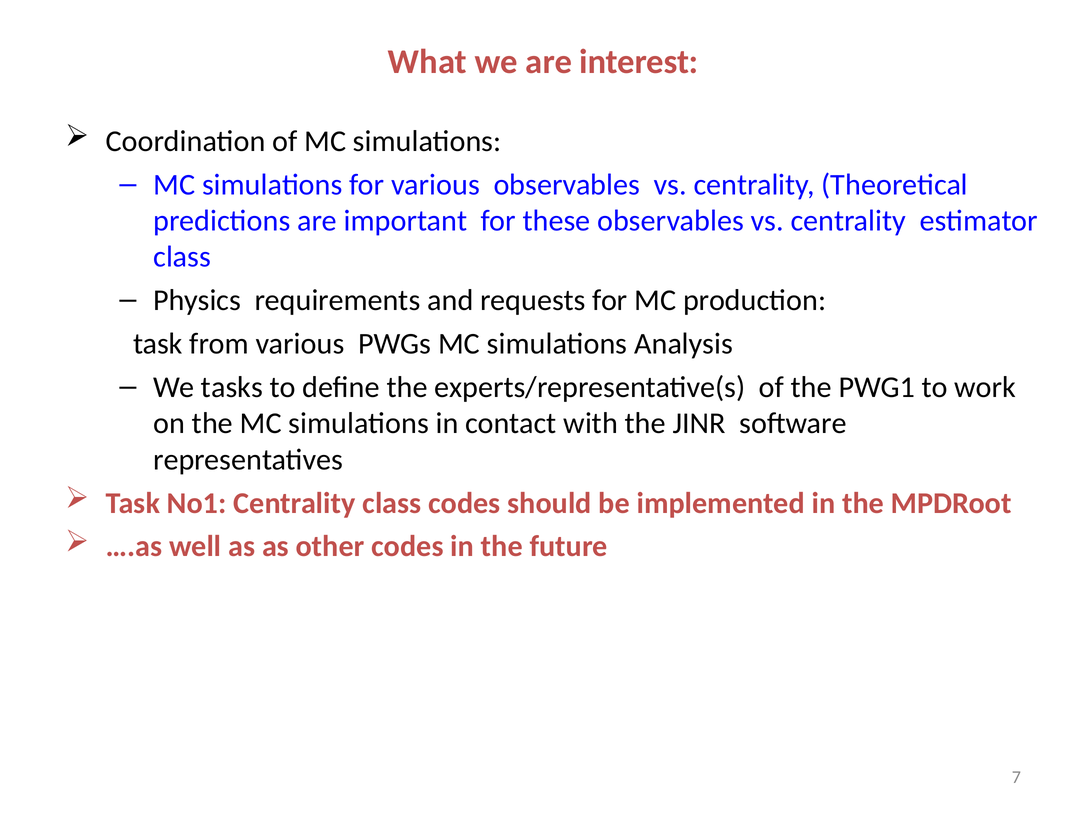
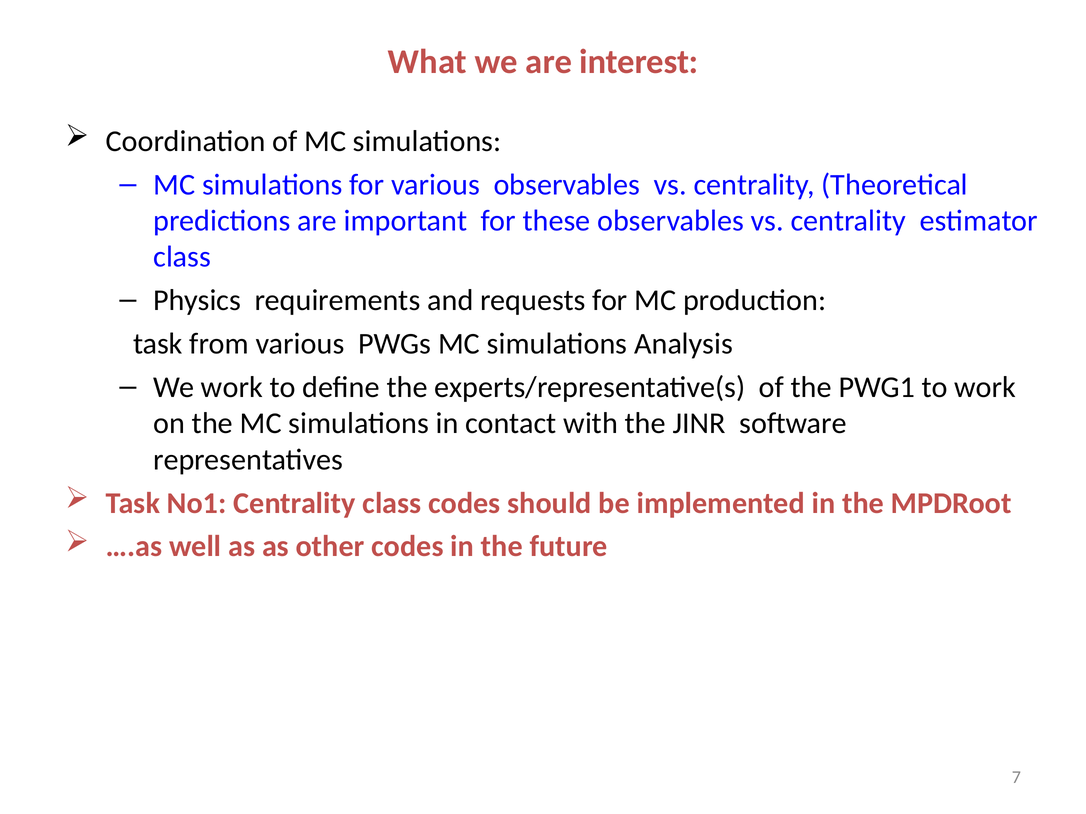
We tasks: tasks -> work (232, 387)
